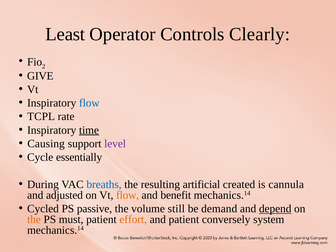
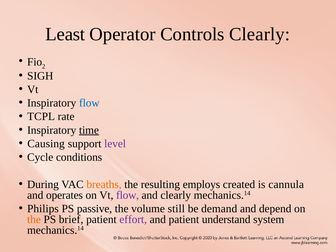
GIVE: GIVE -> SIGH (40, 76)
essentially: essentially -> conditions (79, 157)
breaths colour: blue -> orange (104, 184)
artificial: artificial -> employs (201, 184)
adjusted: adjusted -> operates (64, 195)
flow colour: orange -> purple (128, 195)
and benefit: benefit -> clearly (176, 195)
Cycled: Cycled -> Philips (43, 209)
depend underline: present -> none (275, 209)
must: must -> brief (71, 219)
effort colour: orange -> purple (133, 219)
conversely: conversely -> understand (226, 219)
